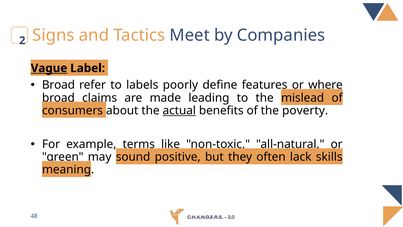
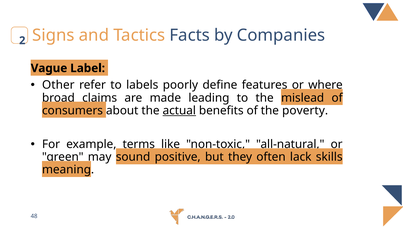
Meet: Meet -> Facts (190, 35)
Vague underline: present -> none (49, 68)
Broad: Broad -> Other (58, 85)
